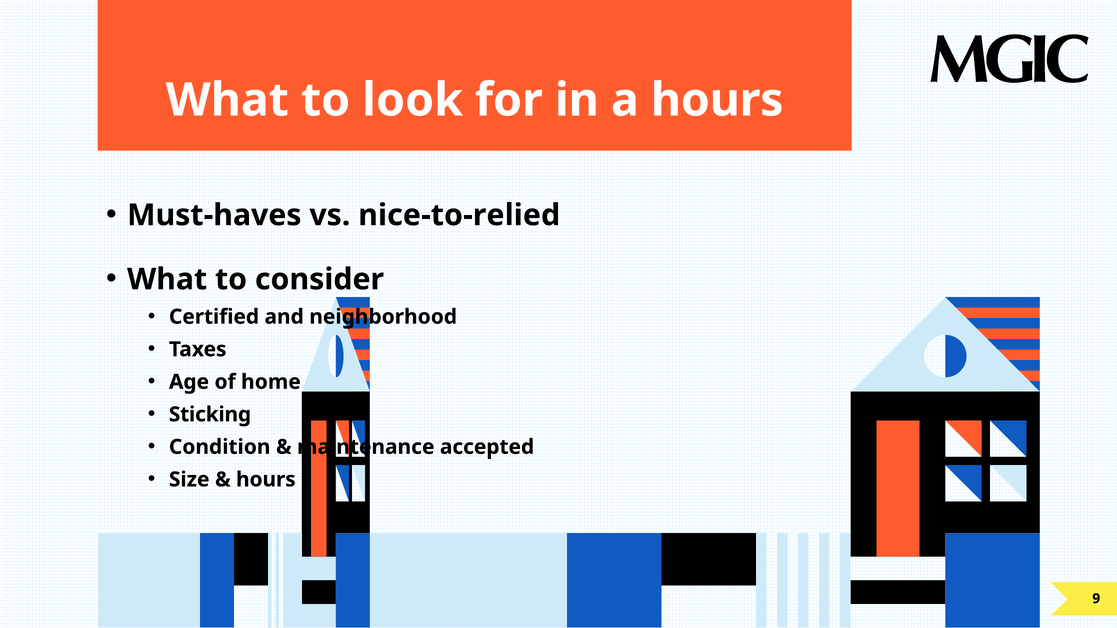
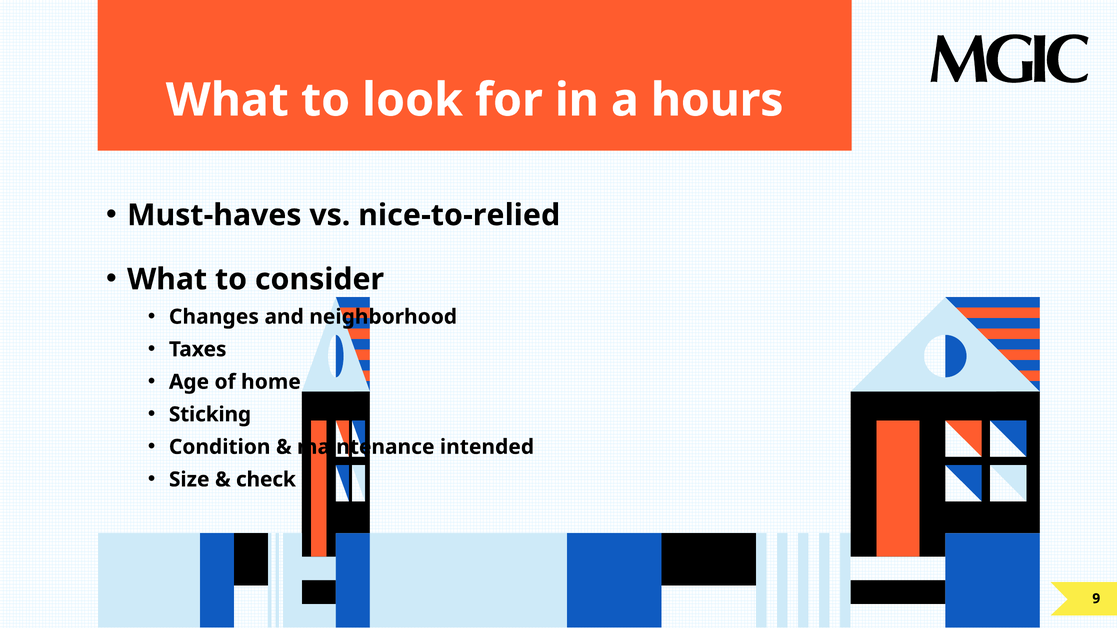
Certified: Certified -> Changes (214, 317)
accepted: accepted -> intended (487, 447)
hours: hours -> check (266, 480)
